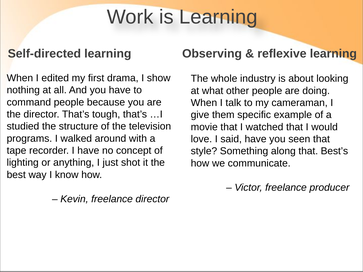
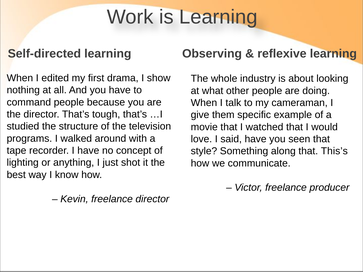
Best’s: Best’s -> This’s (334, 151)
